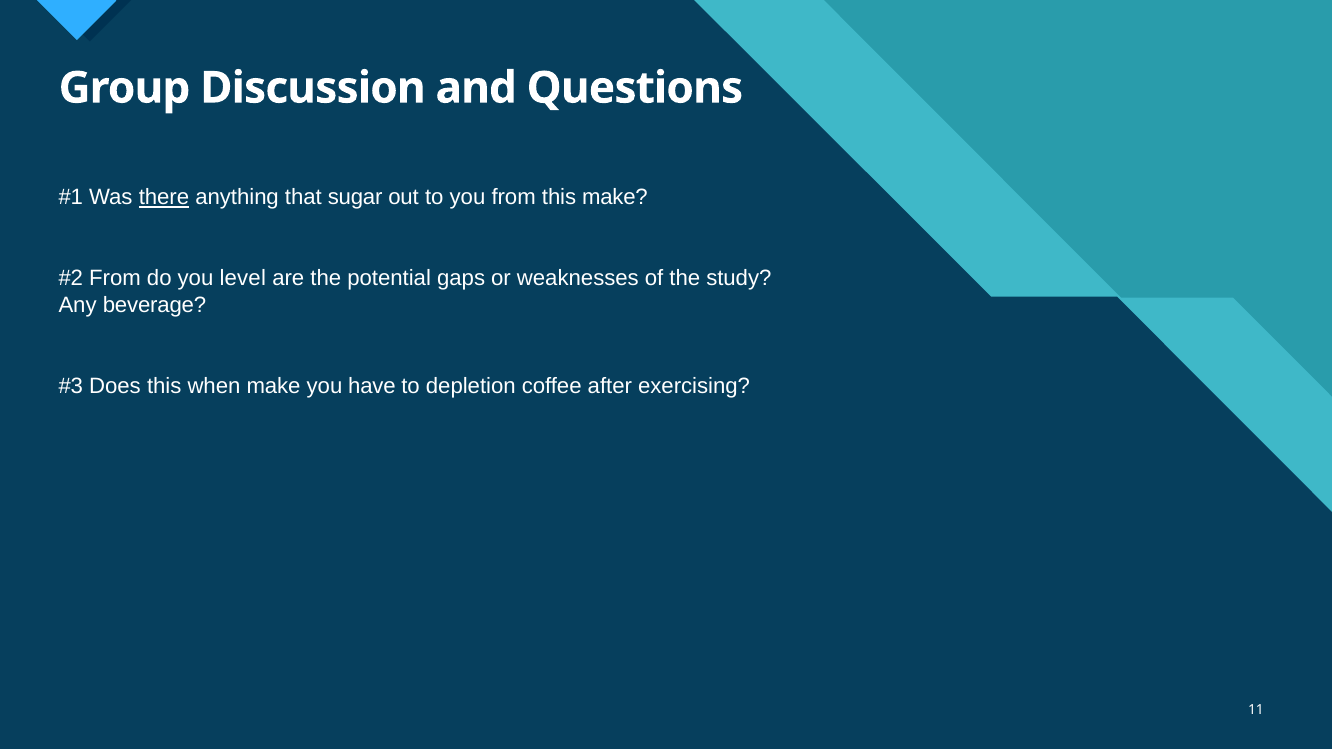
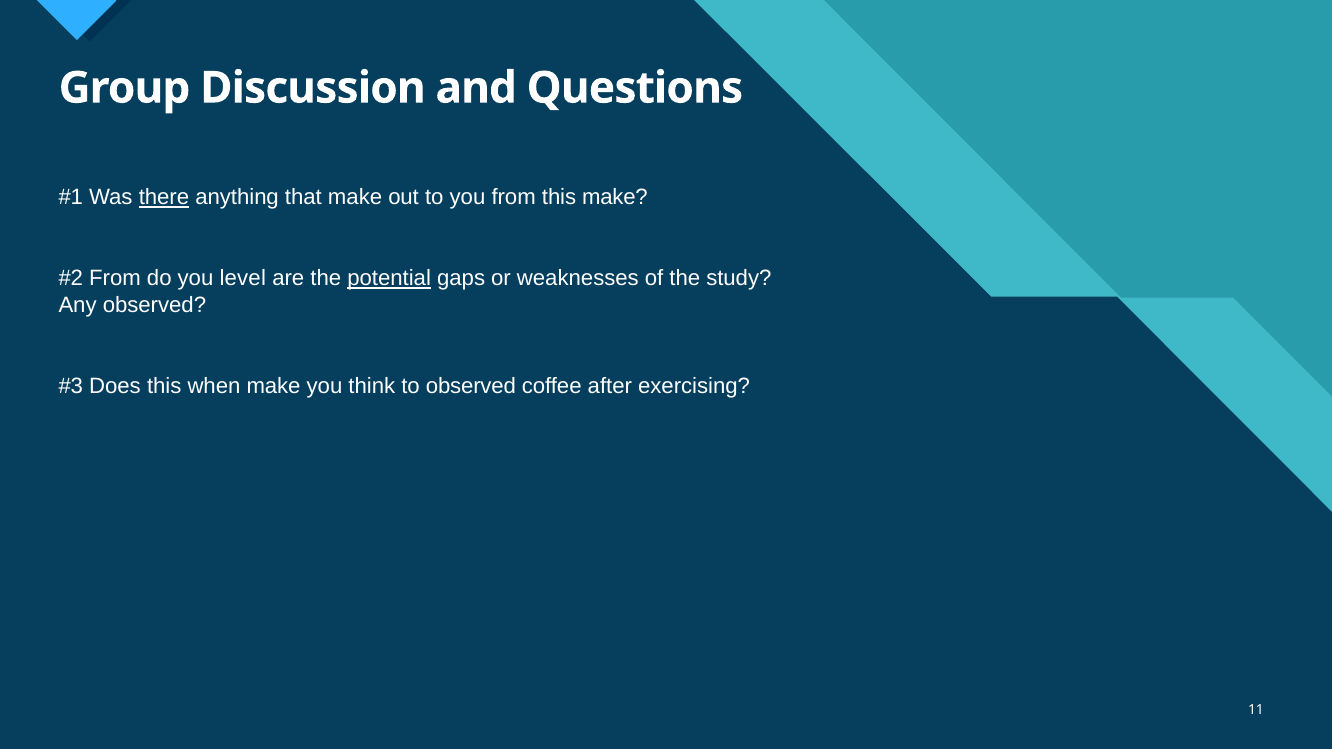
that sugar: sugar -> make (355, 197)
potential underline: none -> present (389, 278)
Any beverage: beverage -> observed (154, 305)
have: have -> think (372, 386)
to depletion: depletion -> observed (471, 386)
